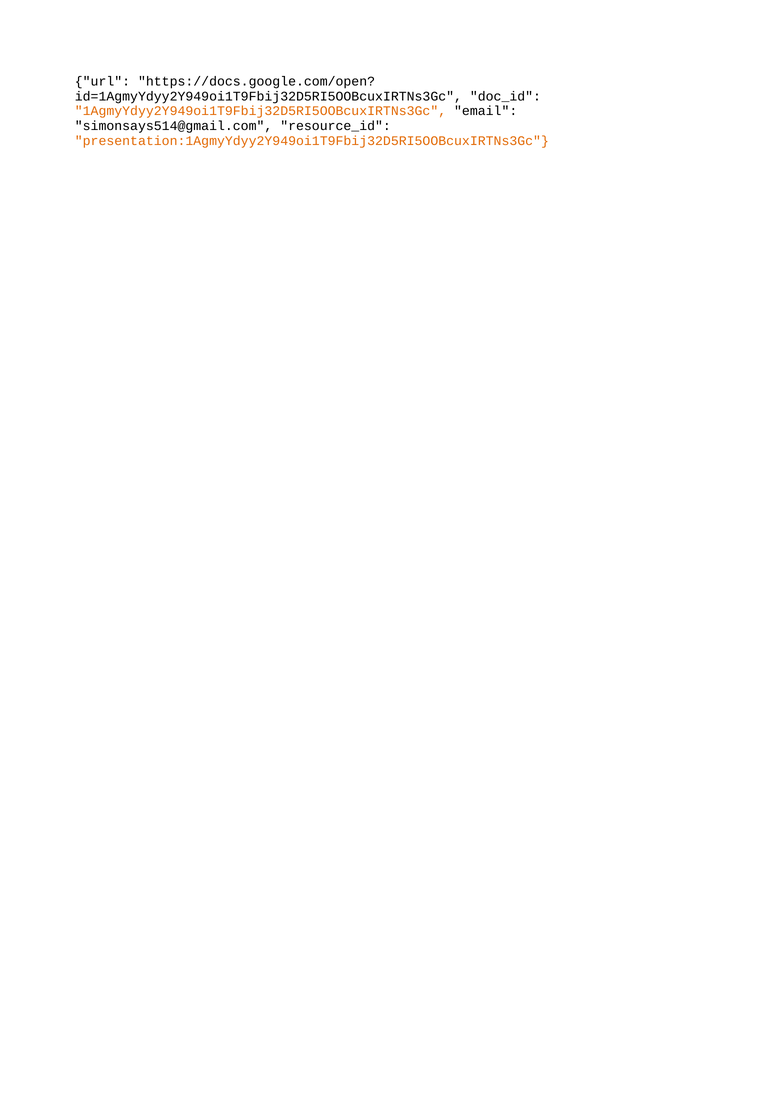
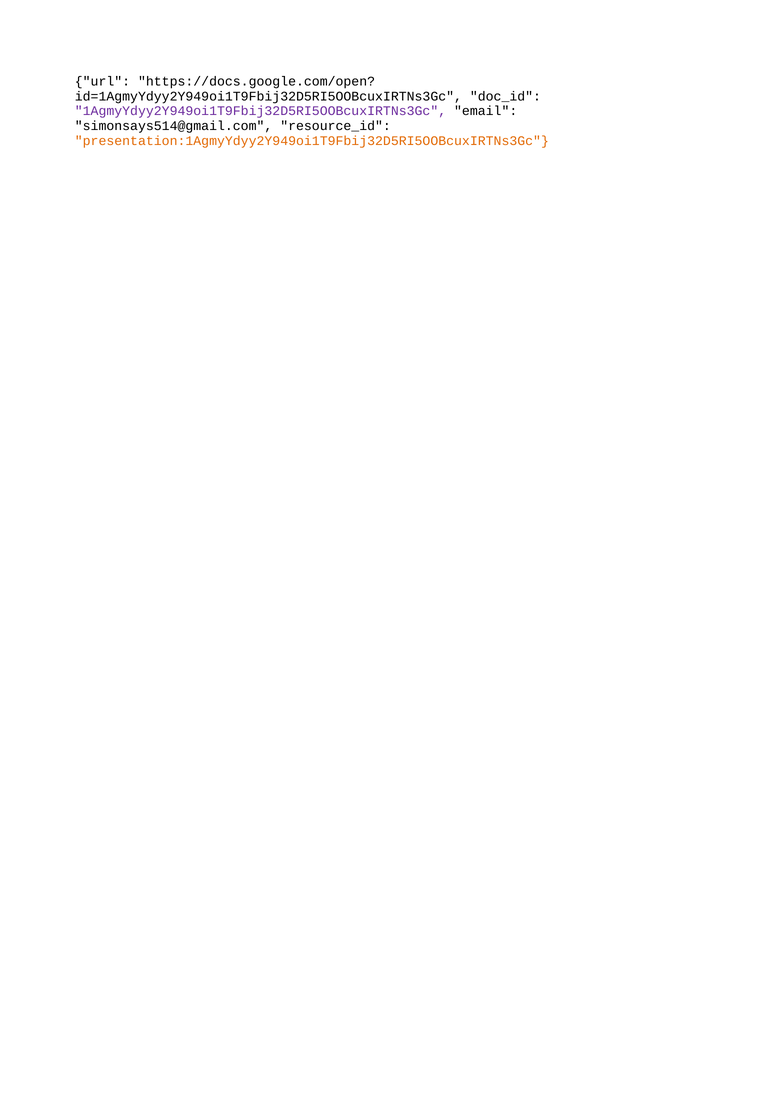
1AgmyYdyy2Y949oi1T9Fbij32D5RI5OOBcuxIRTNs3Gc colour: orange -> purple (260, 111)
